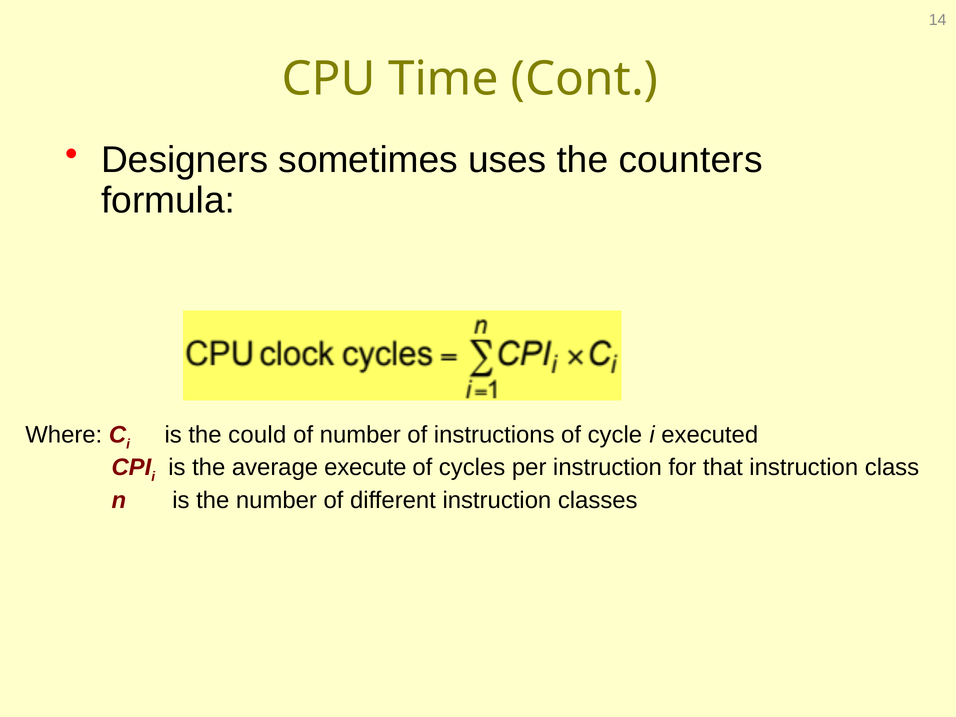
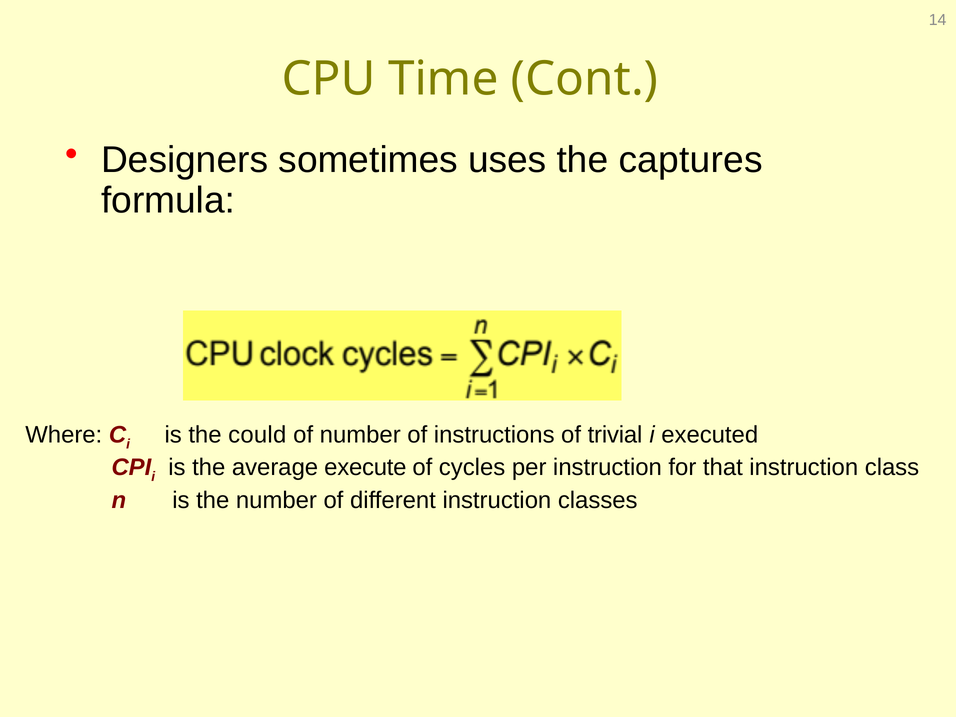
counters: counters -> captures (691, 160)
cycle: cycle -> trivial (615, 435)
